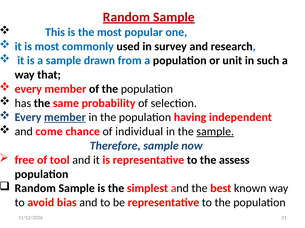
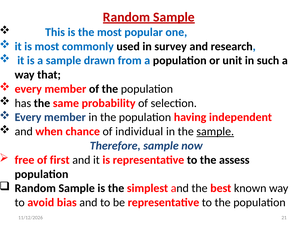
member underline: present -> none (65, 118)
come: come -> when (49, 132)
tool: tool -> first (60, 160)
